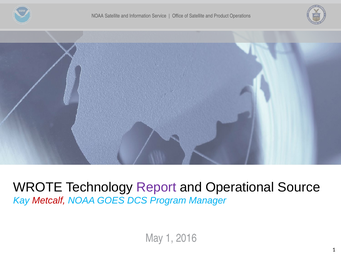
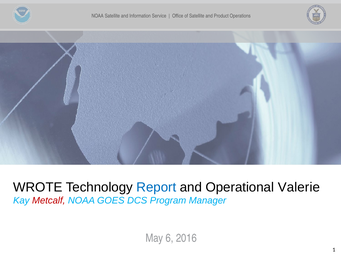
Report colour: purple -> blue (156, 187)
Source: Source -> Valerie (299, 187)
May 1: 1 -> 6 (170, 238)
